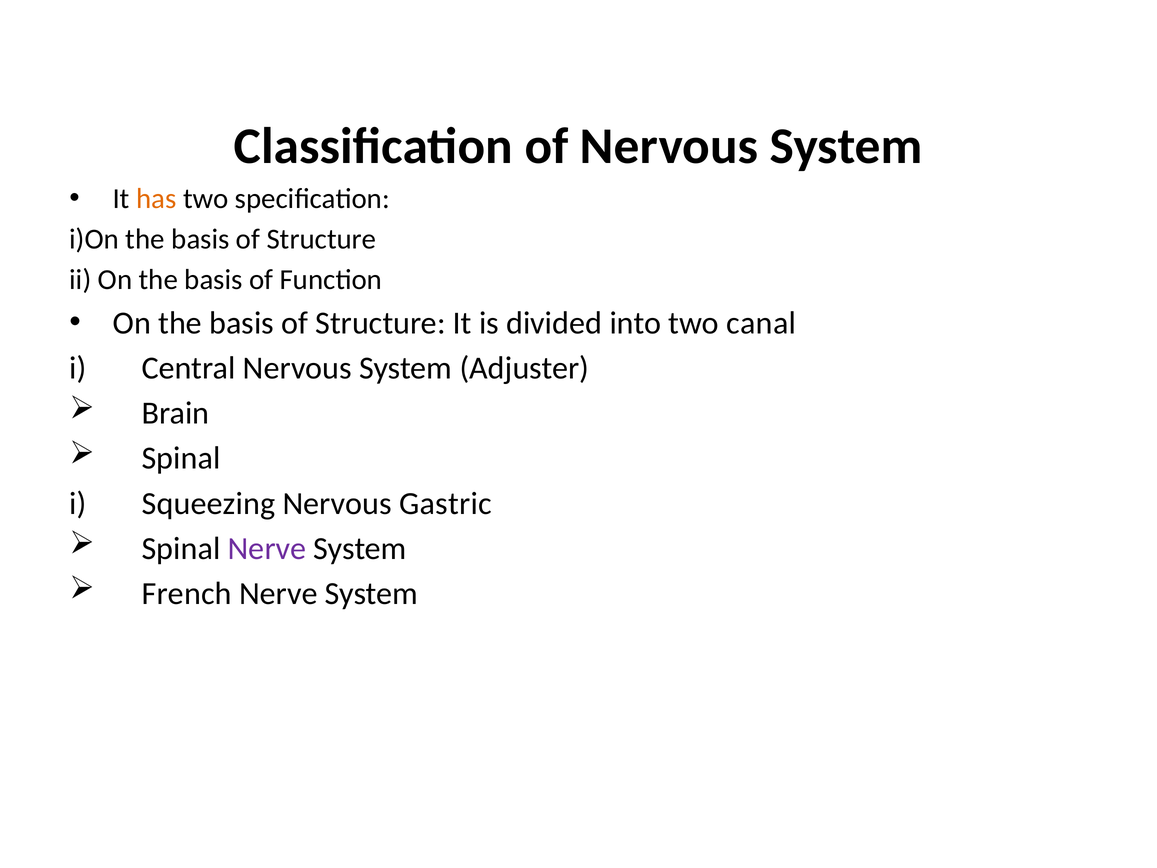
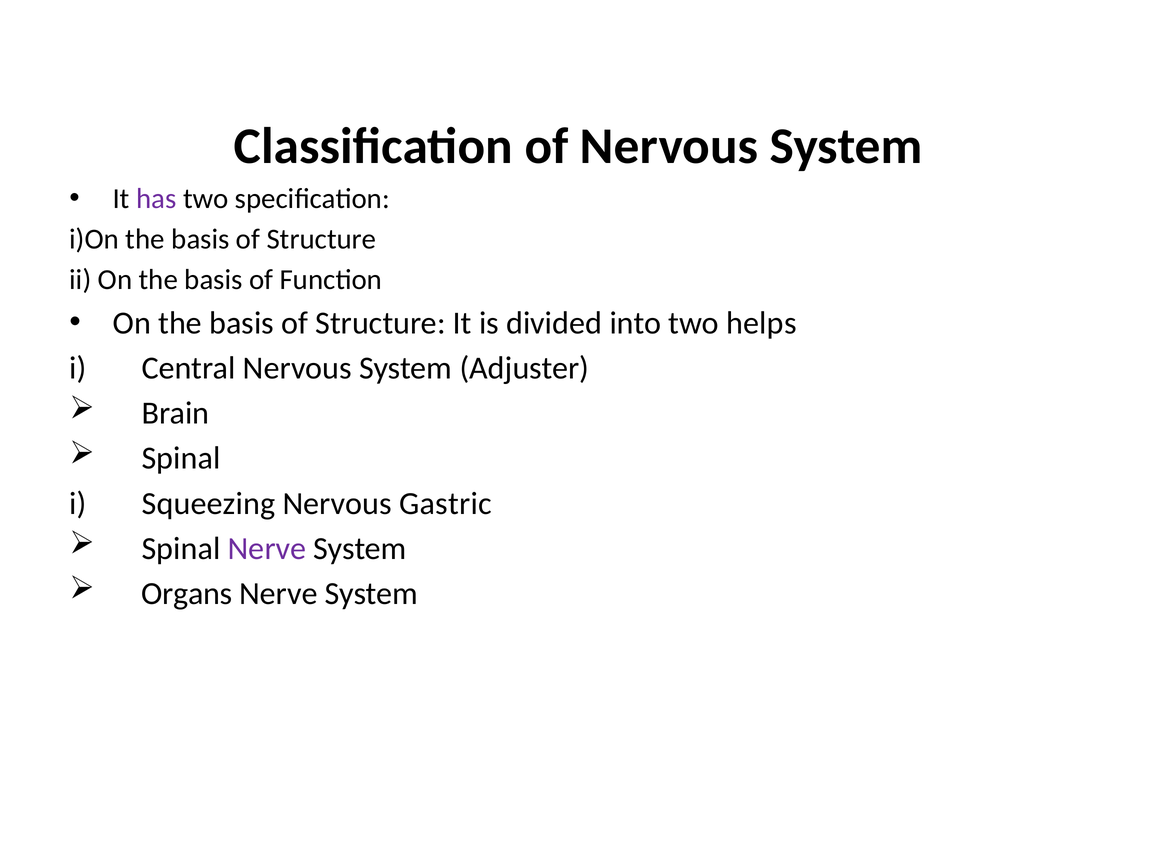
has colour: orange -> purple (156, 199)
canal: canal -> helps (761, 323)
French: French -> Organs (187, 593)
